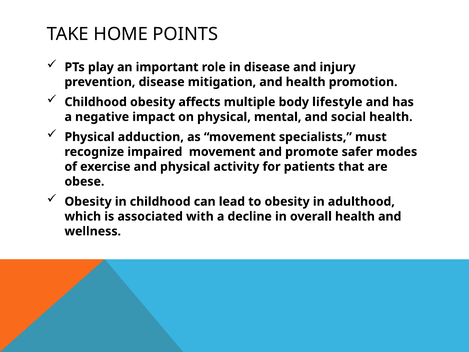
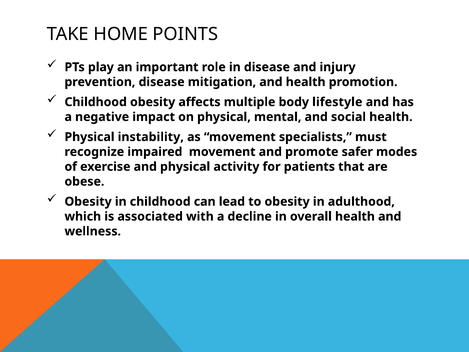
adduction: adduction -> instability (151, 137)
